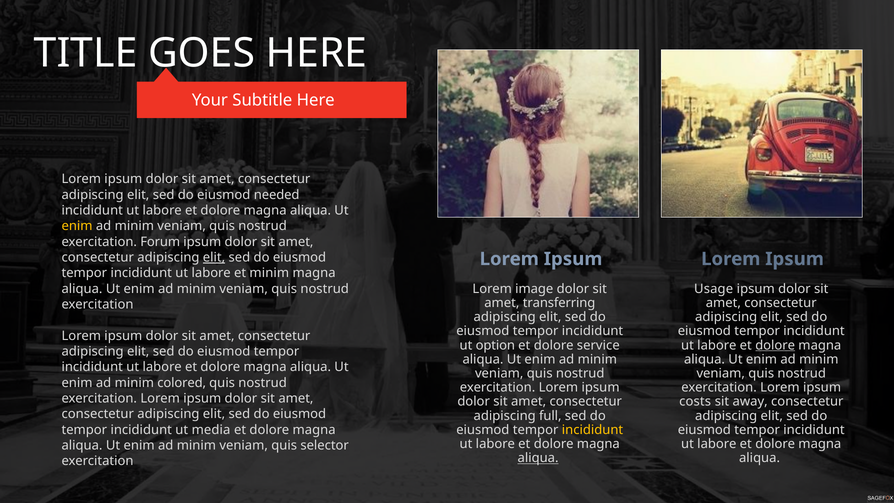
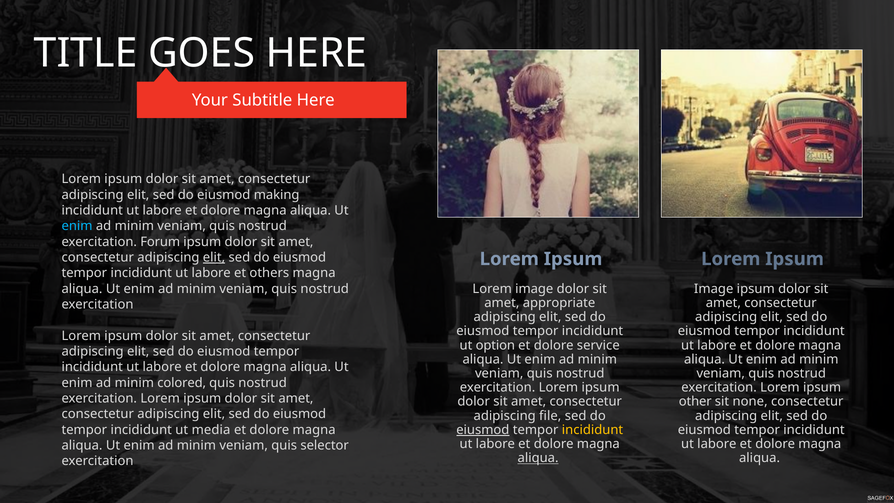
needed: needed -> making (277, 195)
enim colour: yellow -> light blue (77, 226)
et minim: minim -> others (269, 273)
Usage: Usage -> Image (714, 289)
transferring: transferring -> appropriate (559, 303)
dolore underline: present -> none (775, 345)
costs: costs -> other (695, 402)
away: away -> none (750, 402)
full: full -> file (550, 416)
eiusmod underline: none -> present (483, 430)
